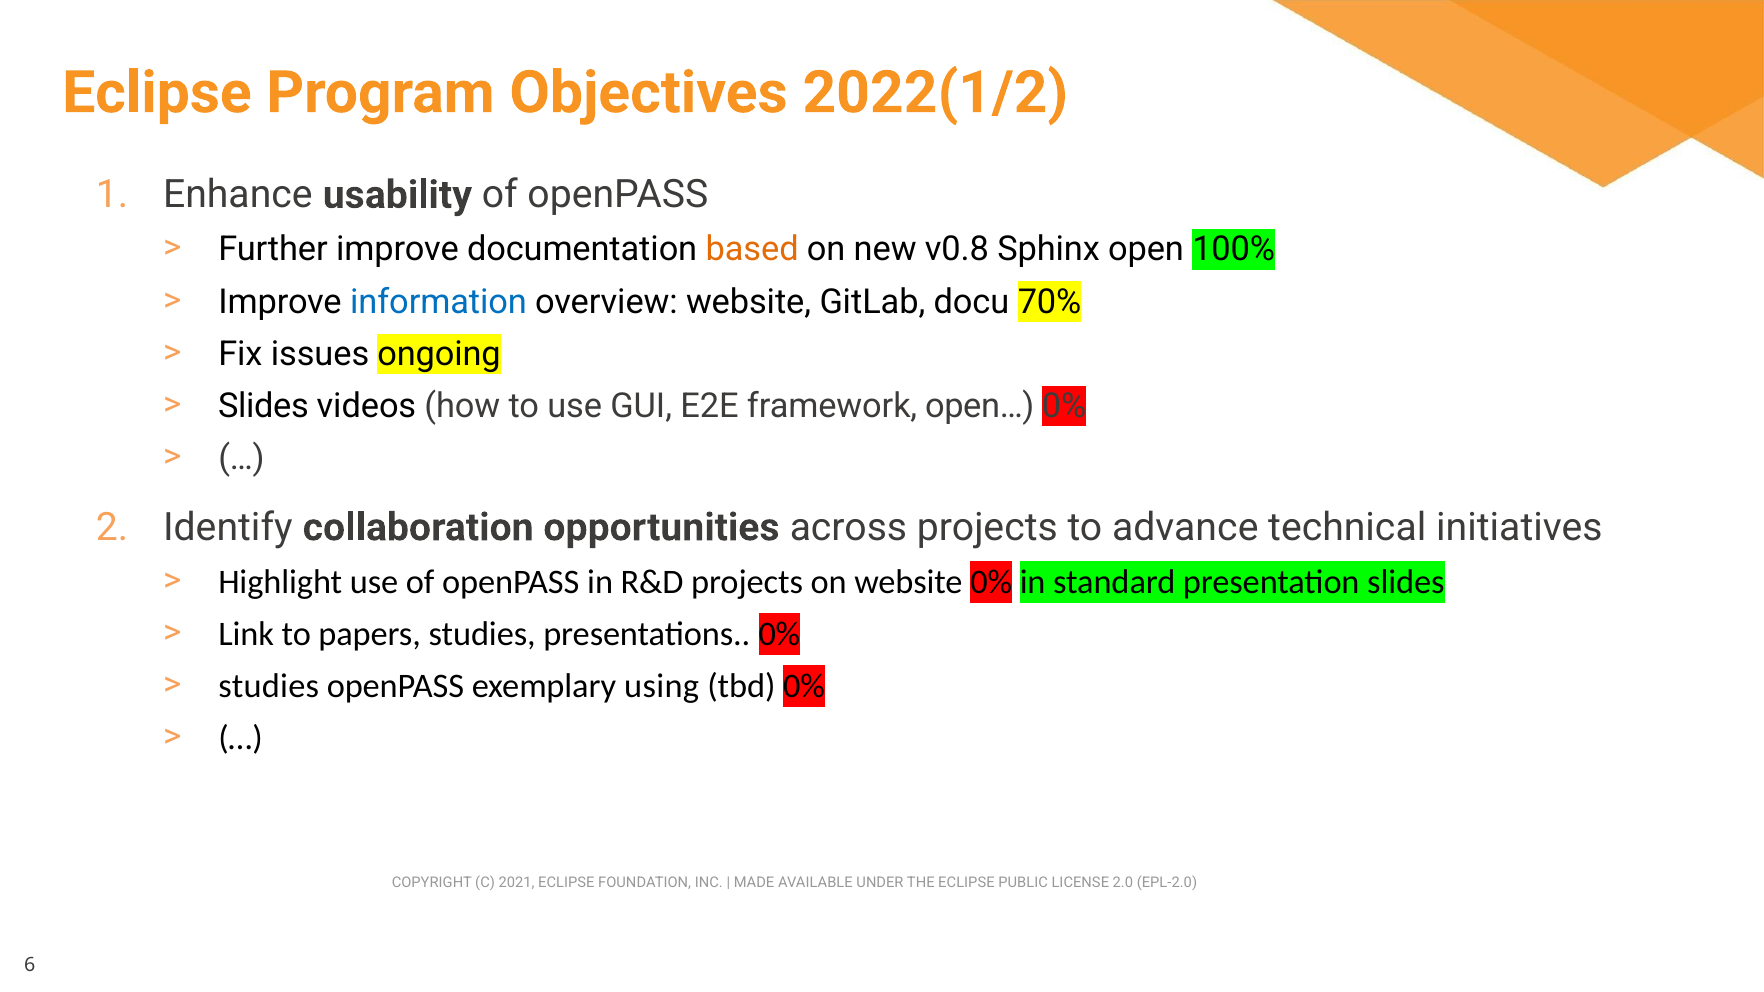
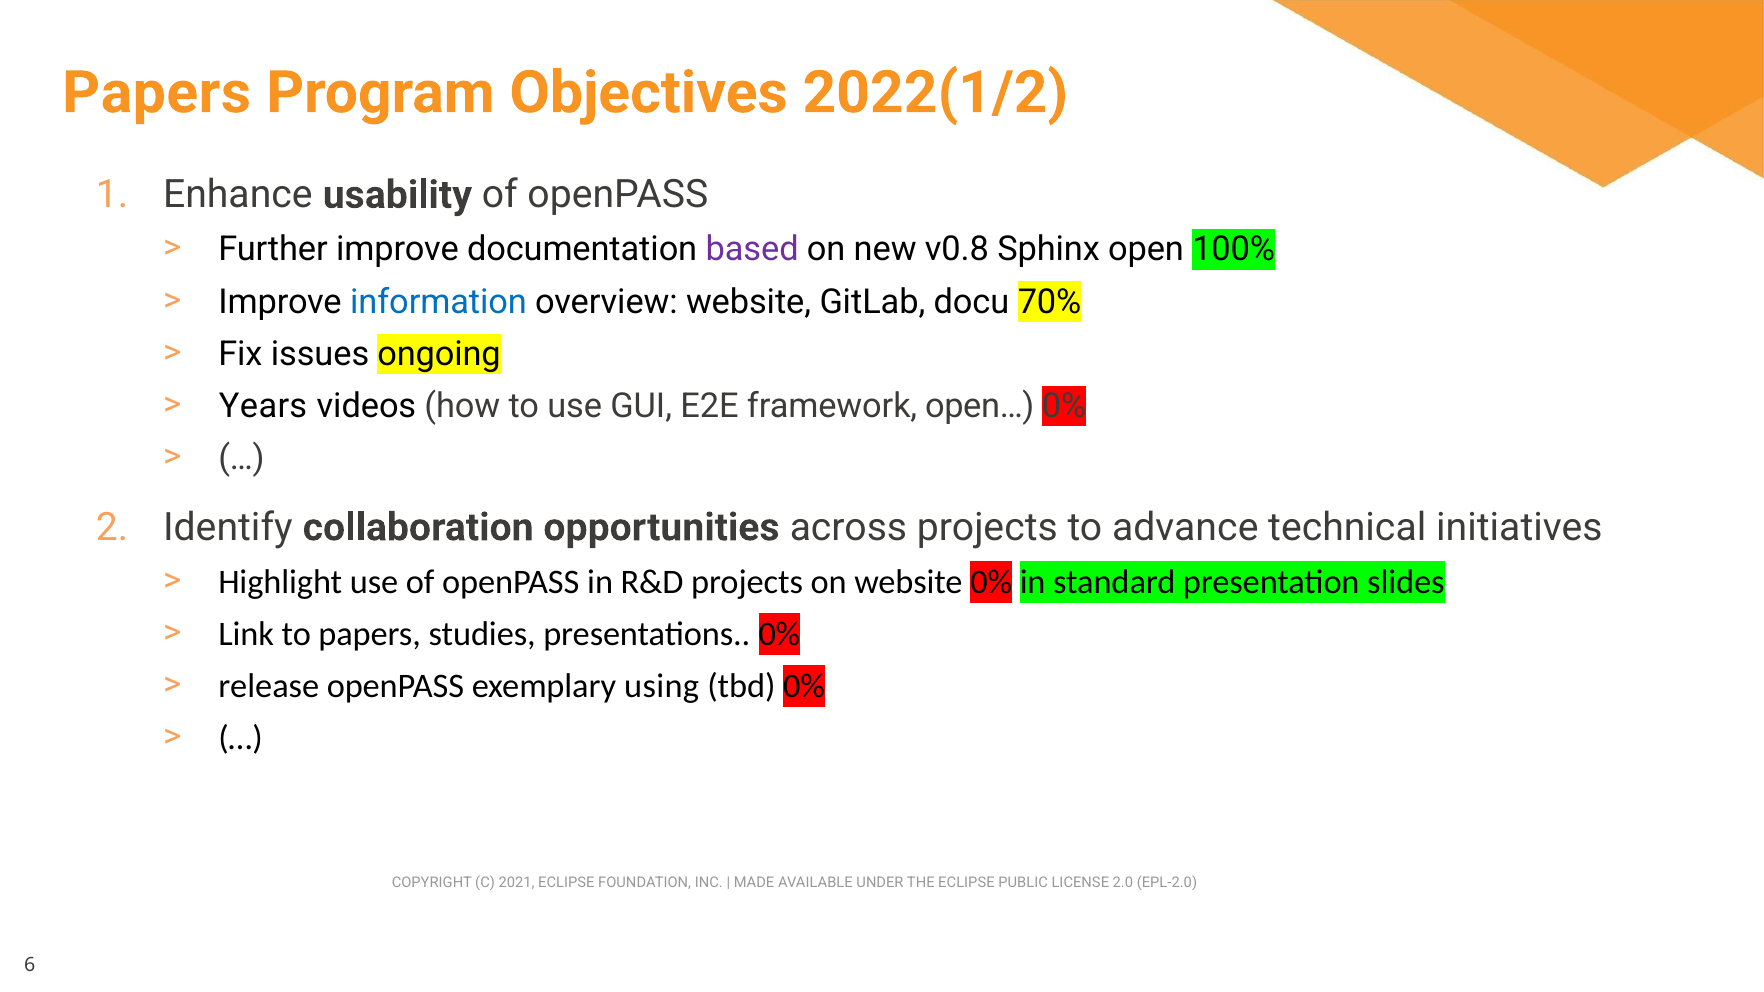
Eclipse: Eclipse -> Papers (157, 93)
based colour: orange -> purple (752, 250)
Slides: Slides -> Years (263, 406)
studies: studies -> release (269, 687)
